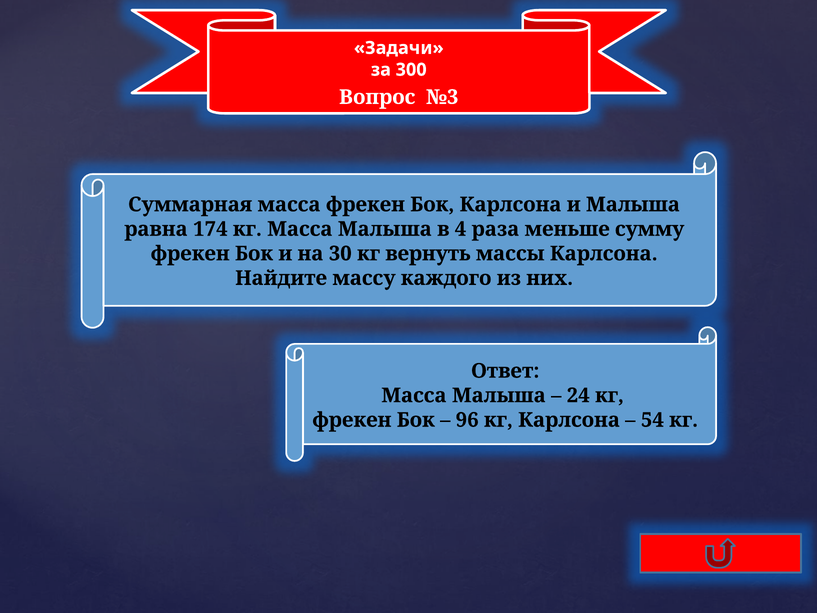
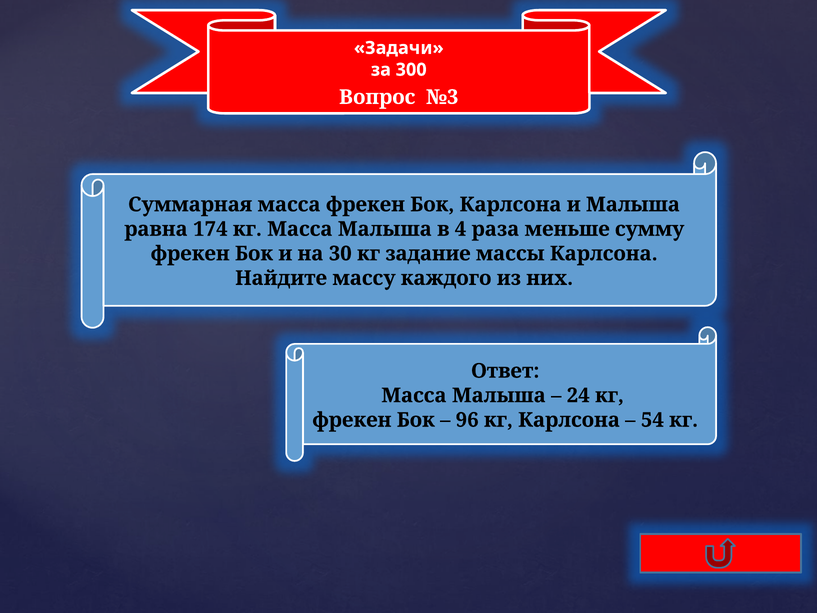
вернуть: вернуть -> задание (428, 254)
